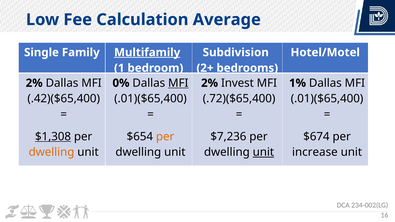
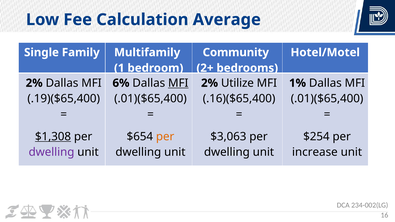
Multifamily underline: present -> none (147, 52)
Subdivision: Subdivision -> Community (236, 52)
0%: 0% -> 6% (121, 83)
Invest: Invest -> Utilize (237, 83)
.42)($65,400: .42)($65,400 -> .19)($65,400 (64, 99)
.72)($65,400: .72)($65,400 -> .16)($65,400 (239, 99)
$7,236: $7,236 -> $3,063 (228, 137)
$674: $674 -> $254 (316, 137)
dwelling colour: orange -> purple (52, 152)
unit underline: present -> none (263, 152)
